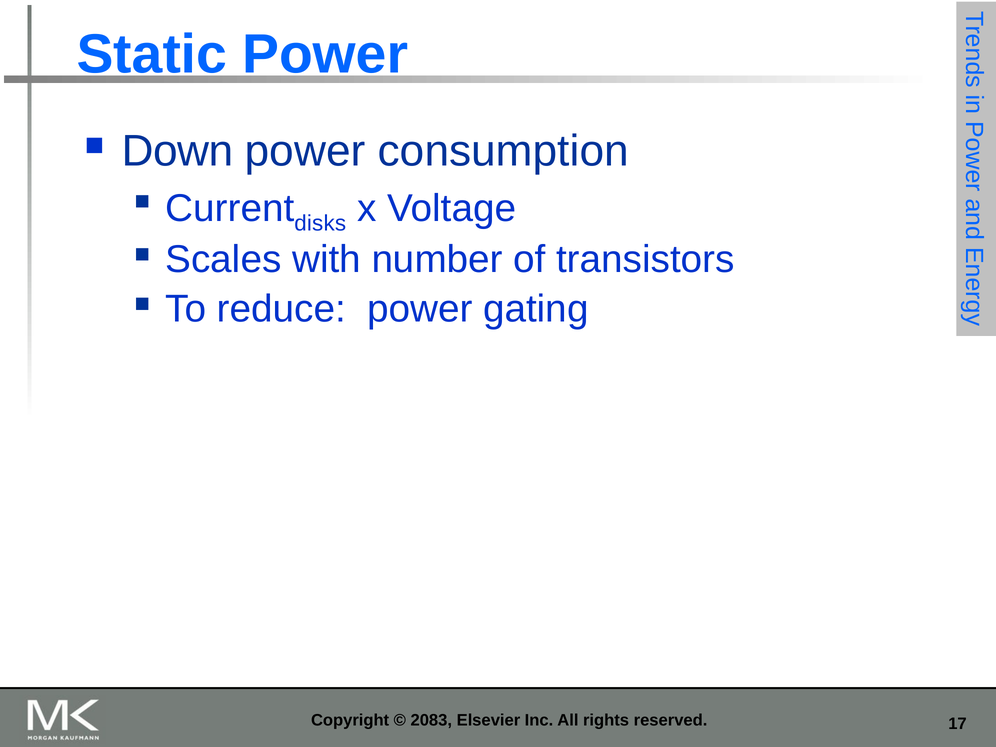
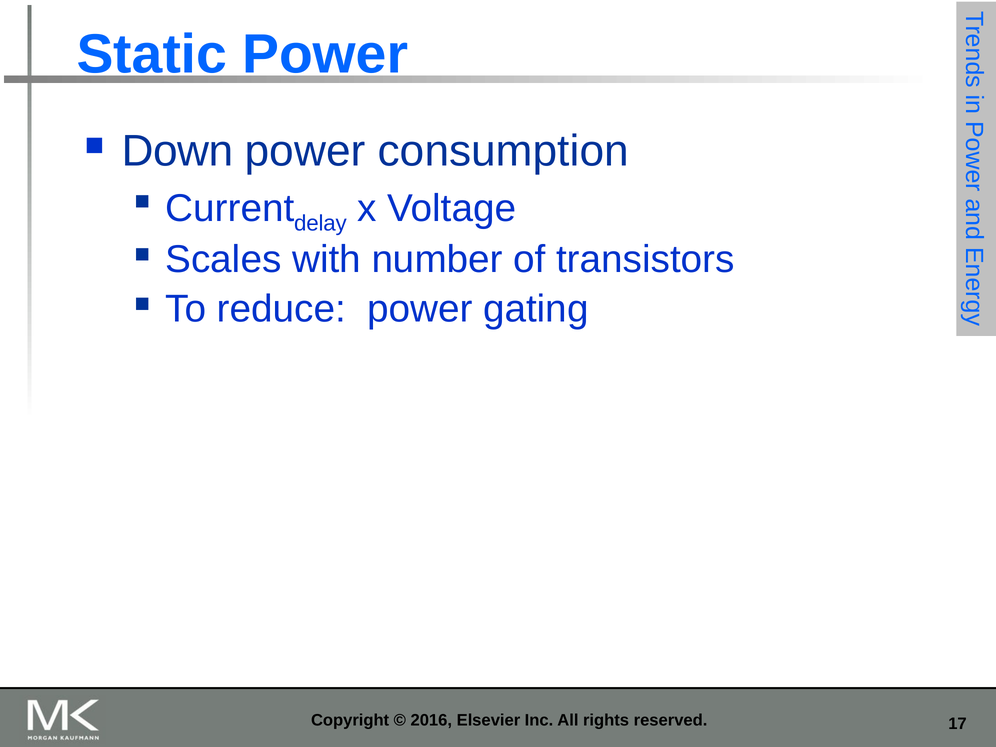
disks: disks -> delay (320, 224)
2083: 2083 -> 2016 (431, 720)
